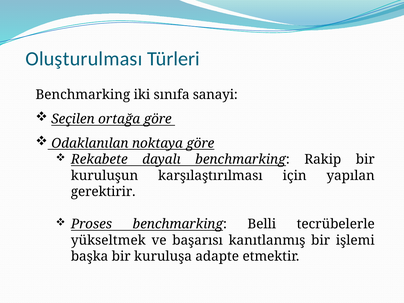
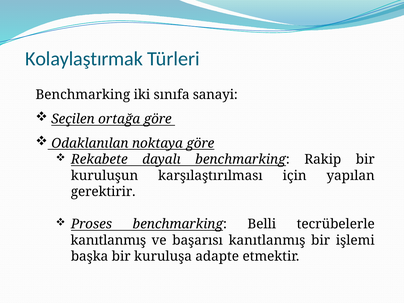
Oluşturulması: Oluşturulması -> Kolaylaştırmak (84, 59)
yükseltmek: yükseltmek -> kanıtlanmış (108, 240)
